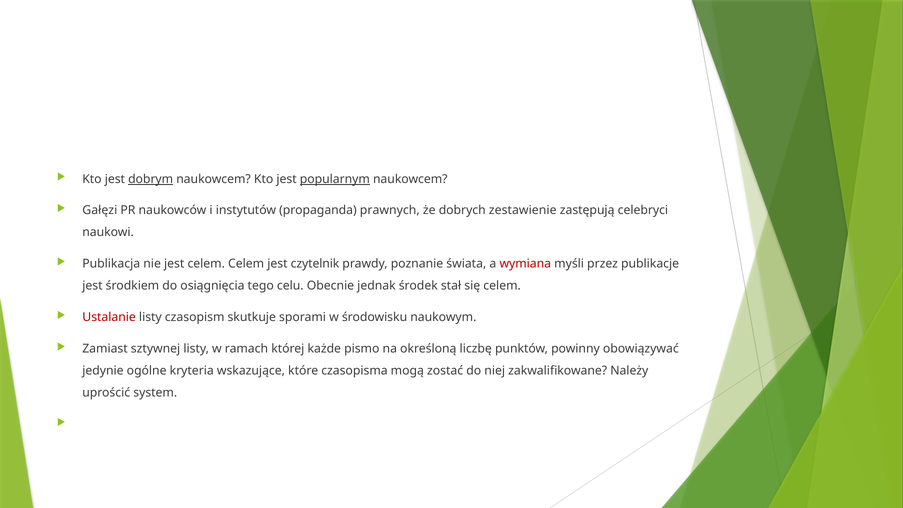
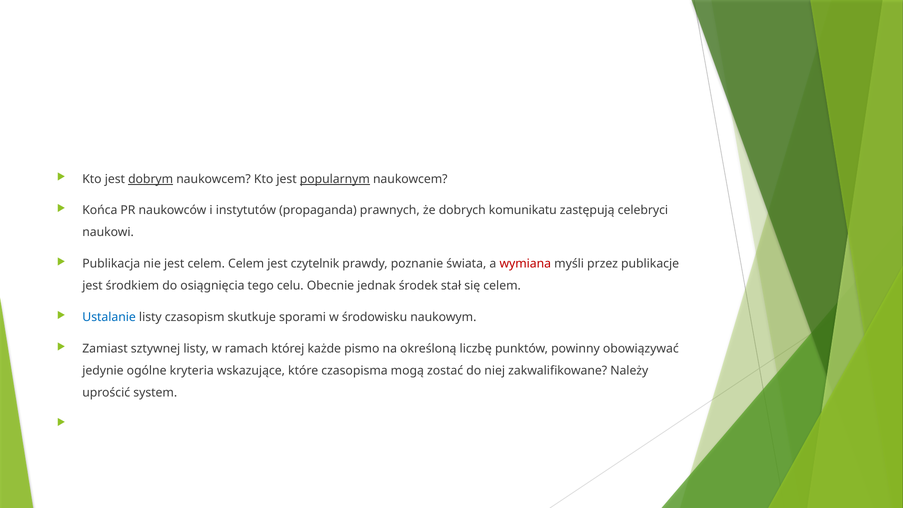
Gałęzi: Gałęzi -> Końca (100, 210)
zestawienie: zestawienie -> komunikatu (523, 210)
Ustalanie colour: red -> blue (109, 317)
